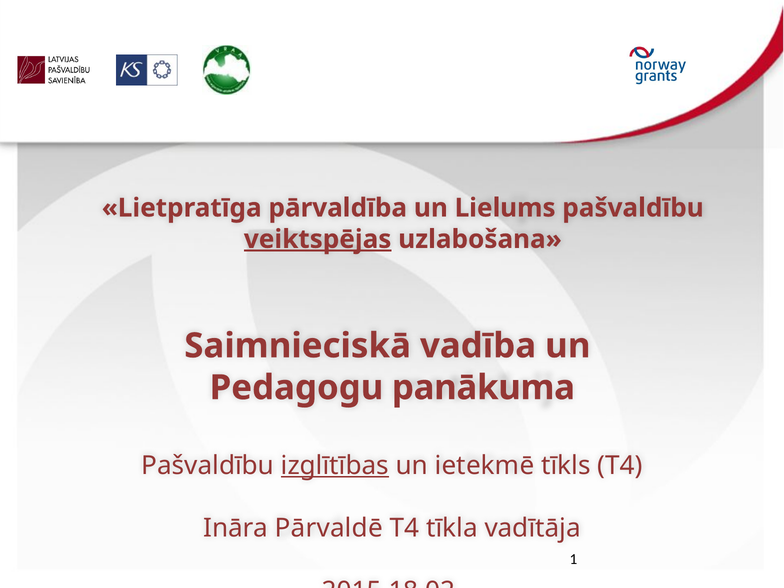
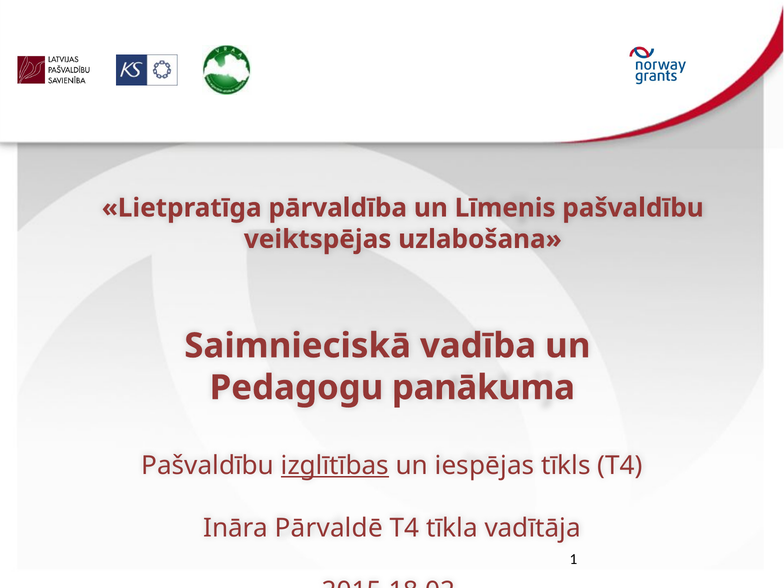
Lielums: Lielums -> Līmenis (505, 208)
veiktspējas underline: present -> none (318, 239)
ietekmē: ietekmē -> iespējas (484, 465)
